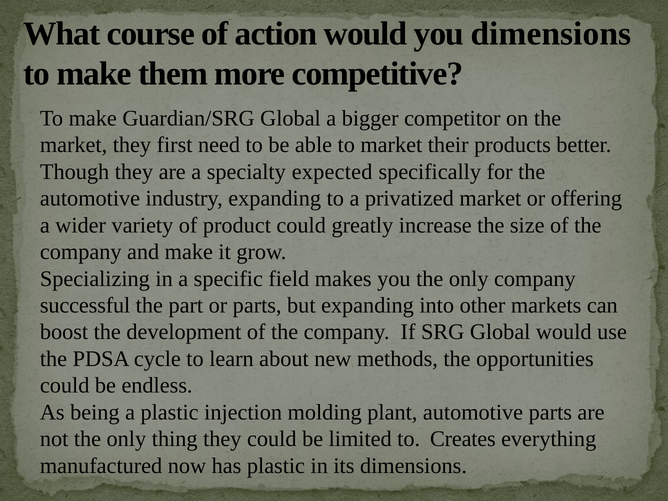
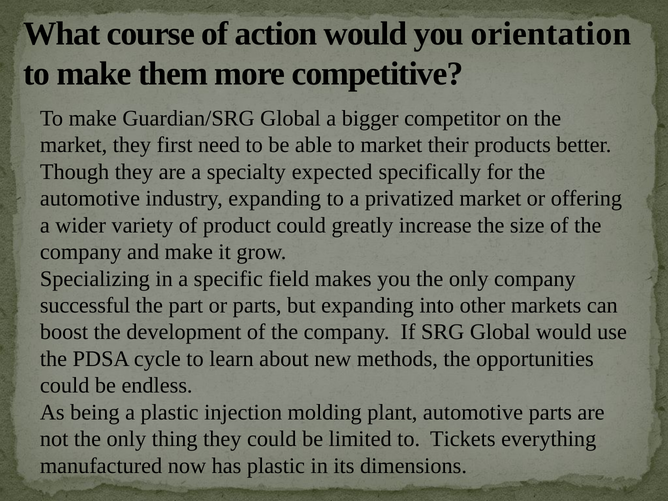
you dimensions: dimensions -> orientation (551, 34)
Creates: Creates -> Tickets (463, 439)
